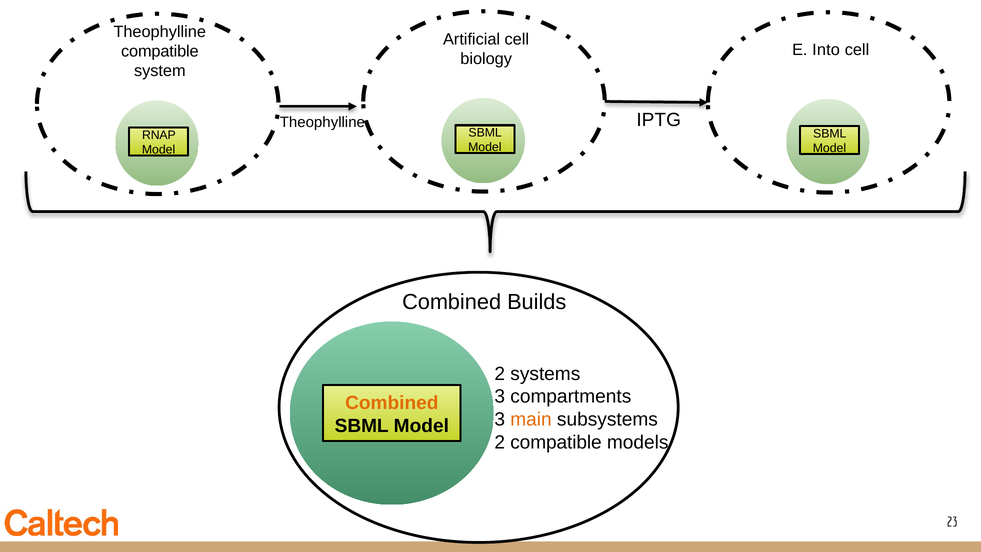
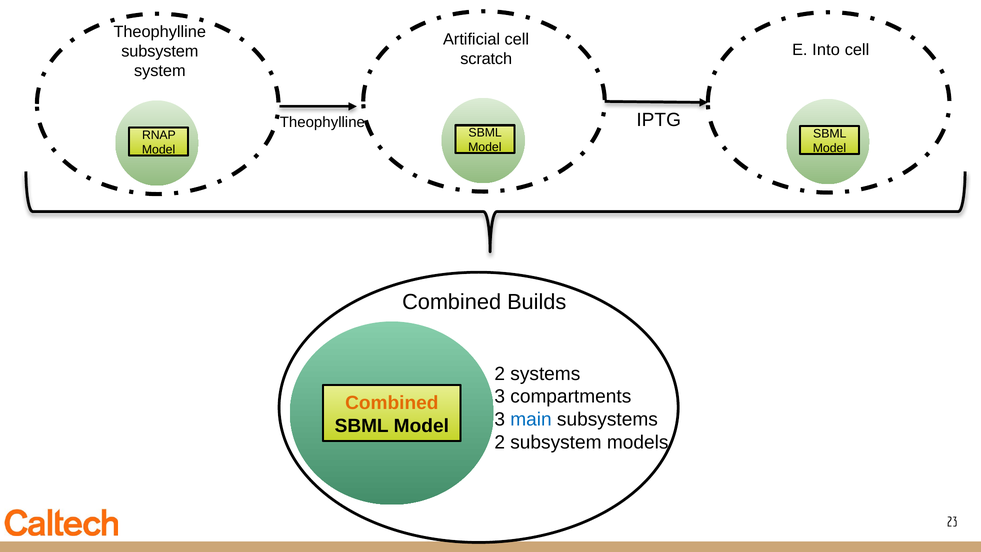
compatible: compatible -> subsystem (160, 51)
biology: biology -> scratch (486, 59)
main colour: orange -> blue (531, 419)
2 compatible: compatible -> subsystem (556, 442)
